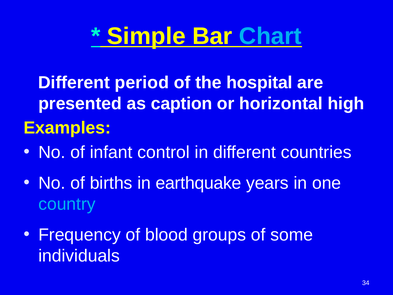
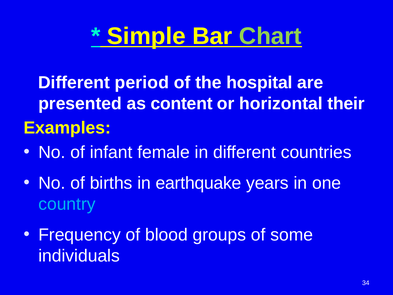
Chart colour: light blue -> light green (270, 36)
caption: caption -> content (182, 103)
high: high -> their (346, 103)
control: control -> female (164, 152)
